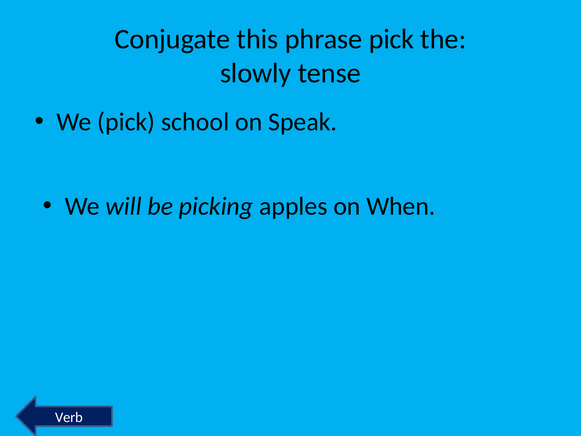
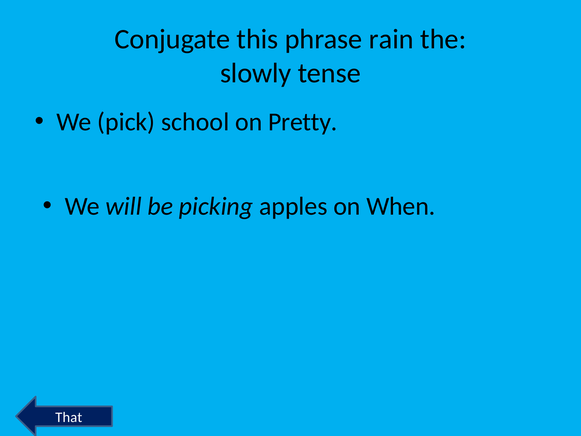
phrase pick: pick -> rain (391, 39)
Speak: Speak -> Pretty (303, 122)
Verb: Verb -> That (69, 417)
